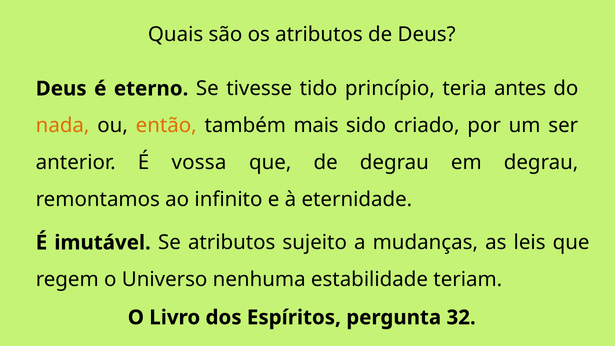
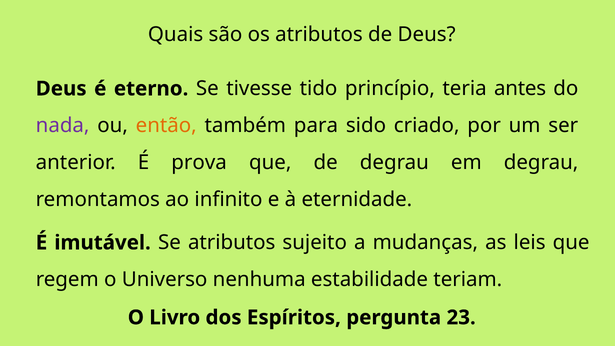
nada colour: orange -> purple (63, 126)
mais: mais -> para (316, 126)
vossa: vossa -> prova (199, 162)
32: 32 -> 23 (461, 317)
